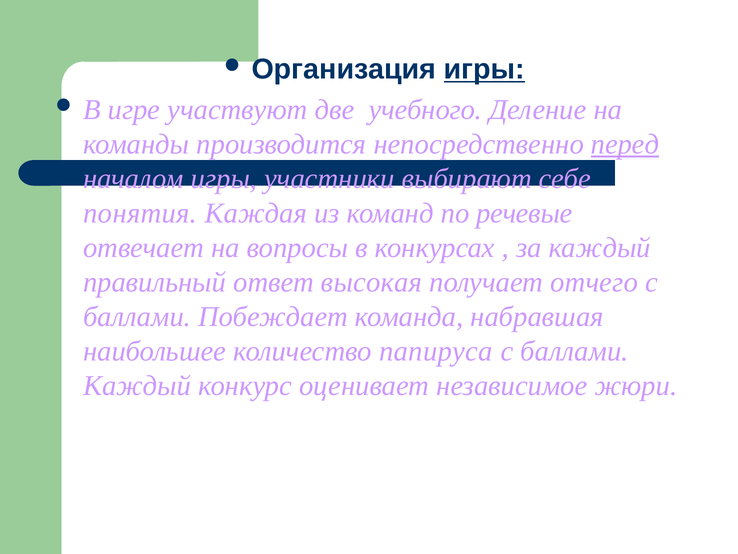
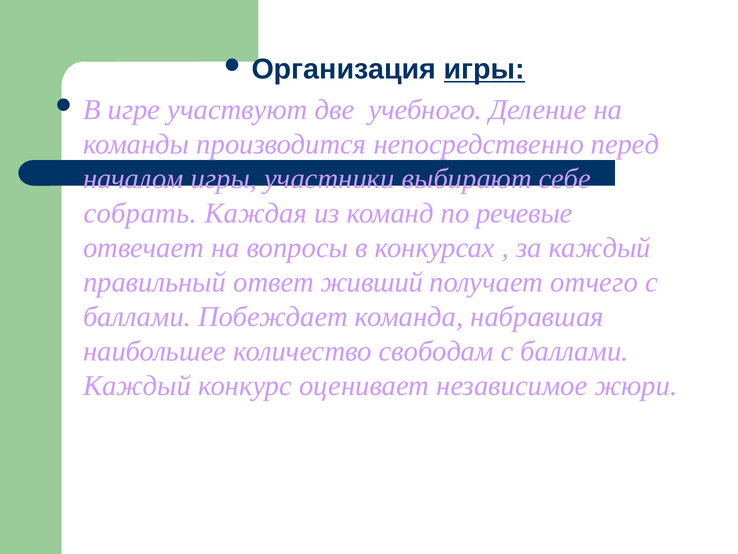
перед underline: present -> none (625, 144)
понятия: понятия -> собрать (140, 213)
высокая: высокая -> живший (372, 282)
папируса: папируса -> свободам (436, 351)
